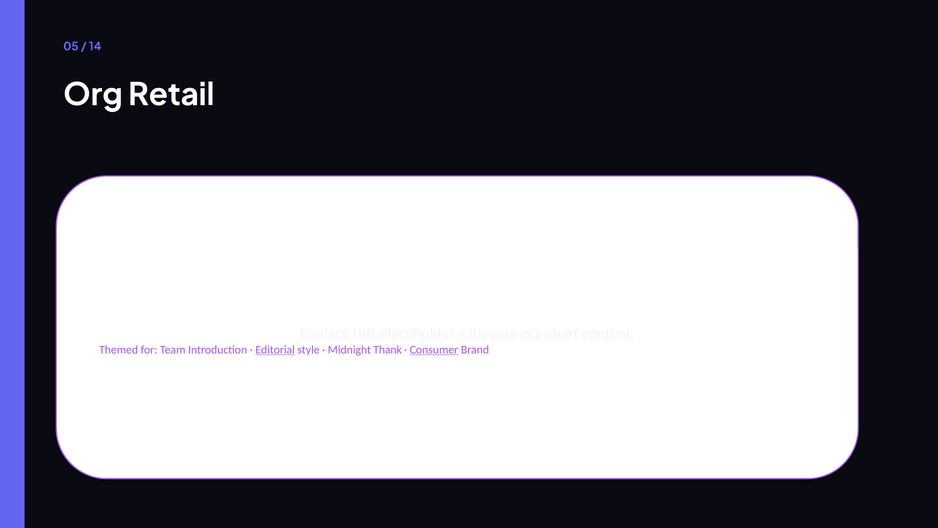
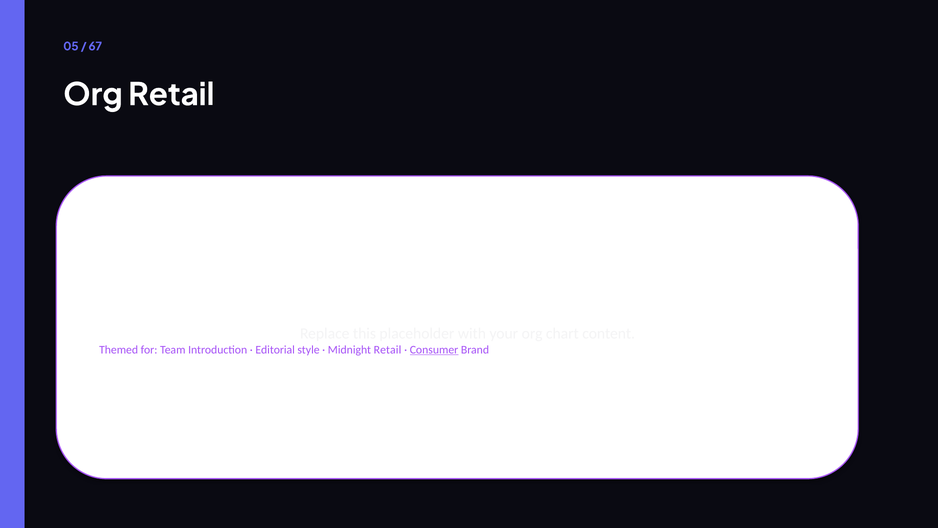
14: 14 -> 67 (95, 46)
Editorial underline: present -> none (275, 350)
Midnight Thank: Thank -> Retail (387, 350)
